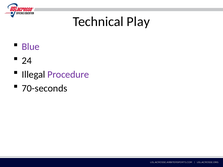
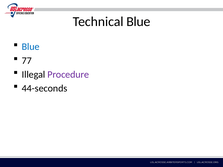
Technical Play: Play -> Blue (138, 22)
Blue colour: purple -> blue (31, 47)
24: 24 -> 77 (27, 61)
70-seconds: 70-seconds -> 44-seconds (45, 88)
